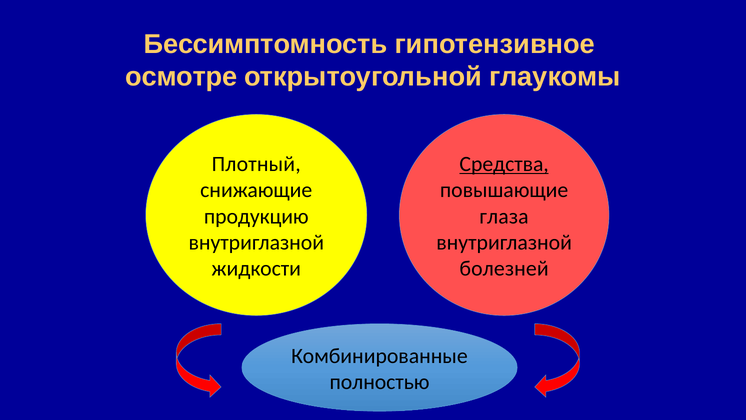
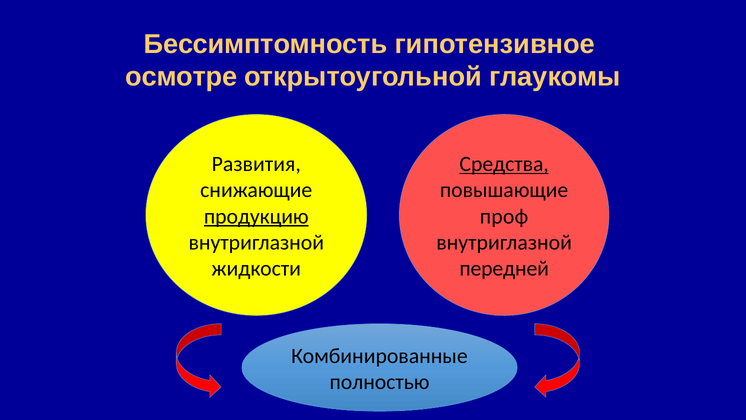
Плотный: Плотный -> Развития (256, 164)
продукцию underline: none -> present (256, 216)
глаза: глаза -> проф (504, 216)
болезней: болезней -> передней (504, 268)
